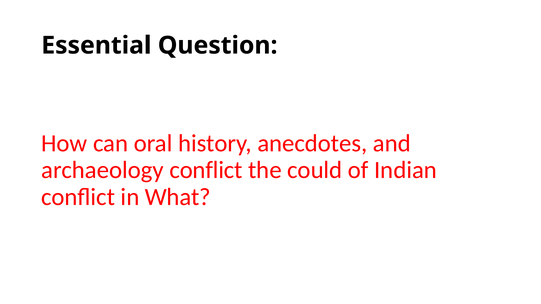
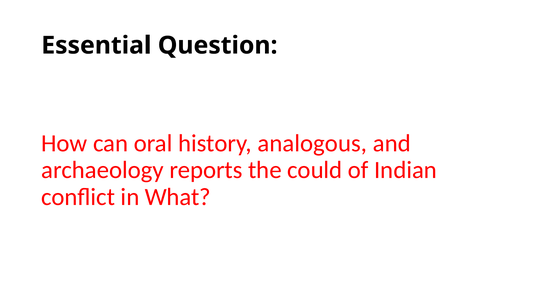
anecdotes: anecdotes -> analogous (312, 144)
archaeology conflict: conflict -> reports (206, 170)
